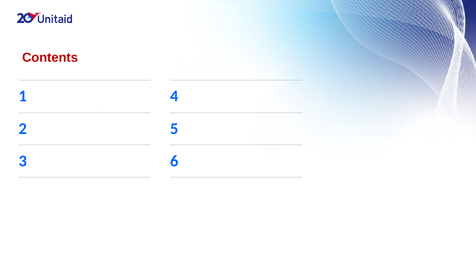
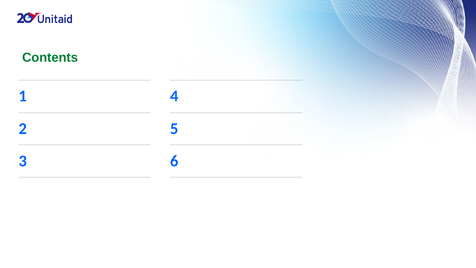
Contents colour: red -> green (50, 58)
